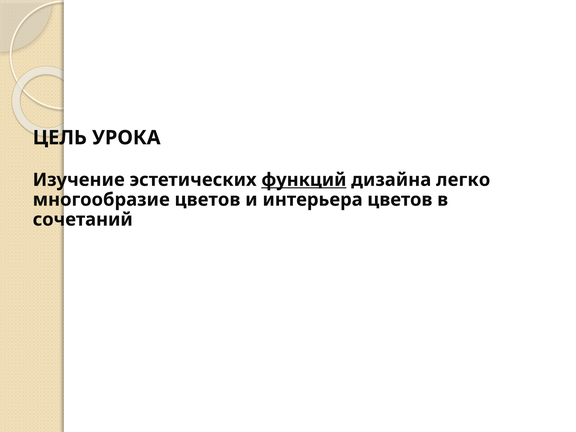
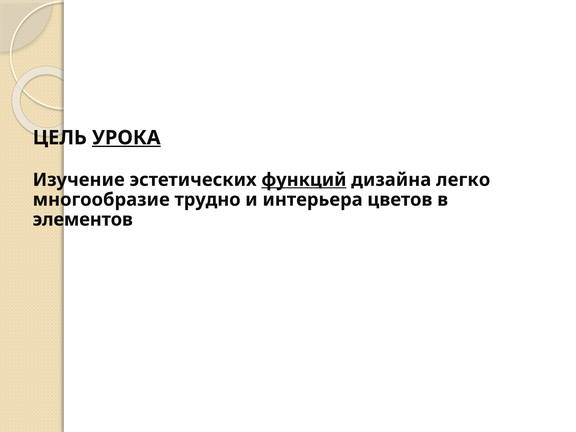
УРОКА underline: none -> present (126, 138)
многообразие цветов: цветов -> трудно (208, 200)
сочетаний: сочетаний -> элементов (83, 220)
